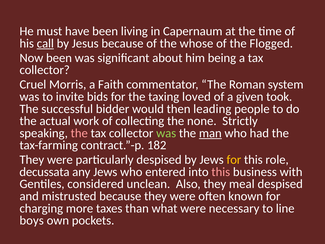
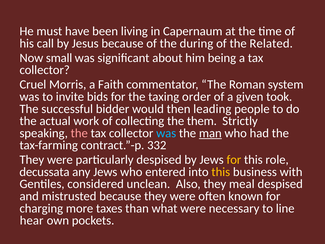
call underline: present -> none (45, 43)
whose: whose -> during (196, 43)
Flogged: Flogged -> Related (271, 43)
Now been: been -> small (59, 58)
loved: loved -> order (196, 97)
none: none -> them (202, 121)
was colour: light green -> light blue (166, 133)
182: 182 -> 332 (157, 145)
this colour: pink -> yellow (221, 172)
boys: boys -> hear (32, 220)
